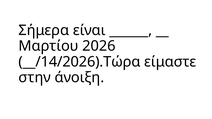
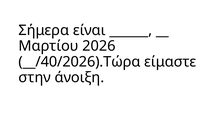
__/14/2026).Τώρα: __/14/2026).Τώρα -> __/40/2026).Τώρα (79, 62)
